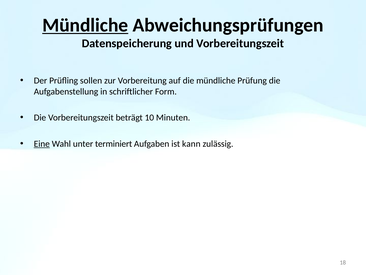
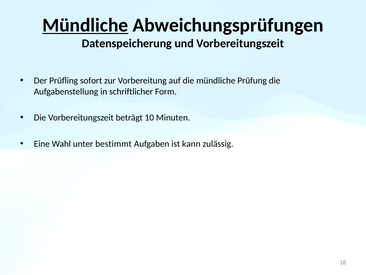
sollen: sollen -> sofort (91, 80)
Eine underline: present -> none (42, 144)
terminiert: terminiert -> bestimmt (114, 144)
